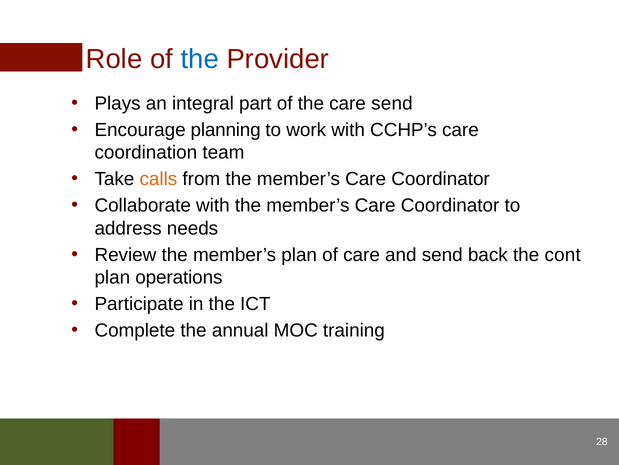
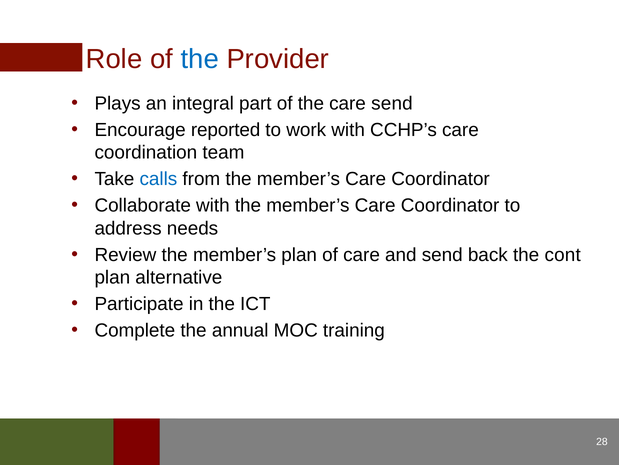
planning: planning -> reported (226, 130)
calls colour: orange -> blue (158, 179)
operations: operations -> alternative (179, 277)
